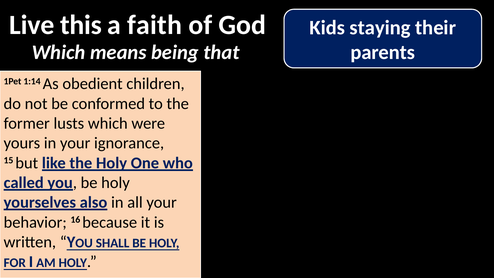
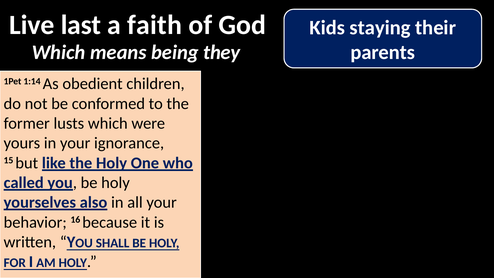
this: this -> last (81, 25)
that: that -> they (222, 52)
